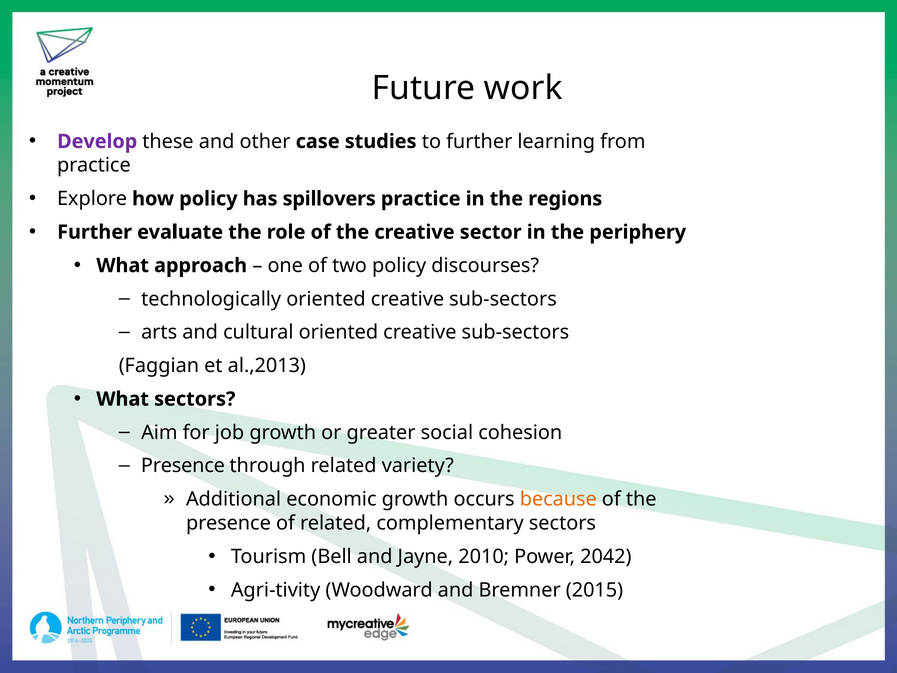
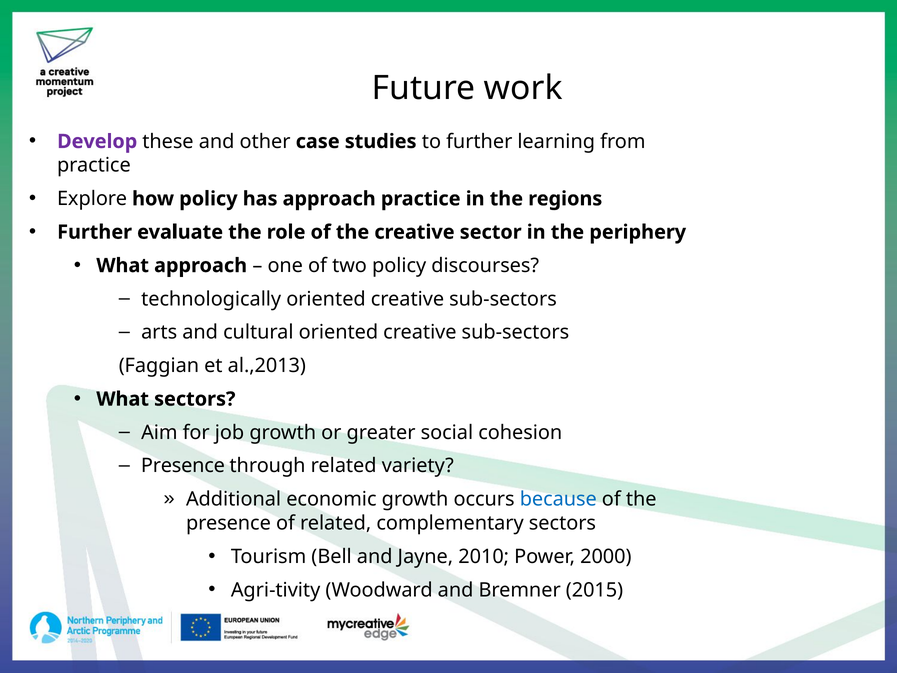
has spillovers: spillovers -> approach (329, 199)
because colour: orange -> blue (558, 499)
2042: 2042 -> 2000 (606, 556)
